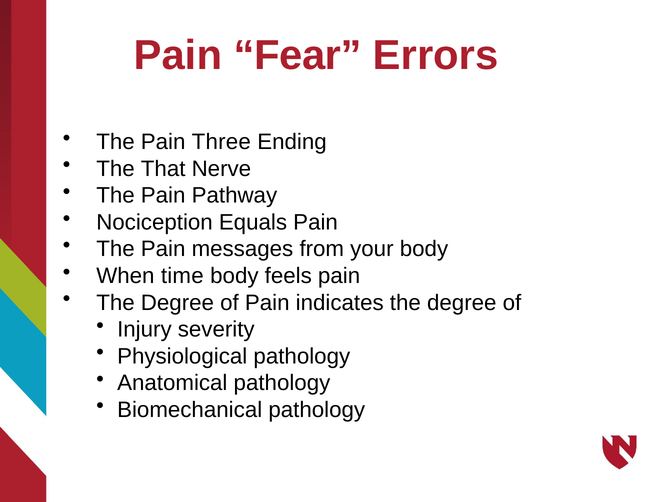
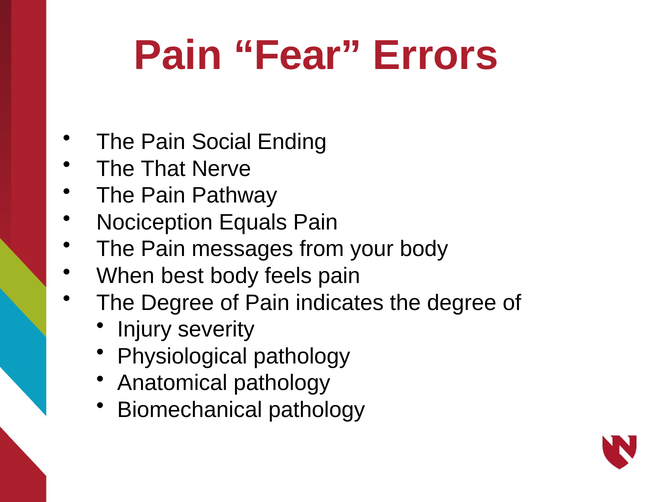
Three: Three -> Social (222, 142)
time: time -> best (182, 276)
